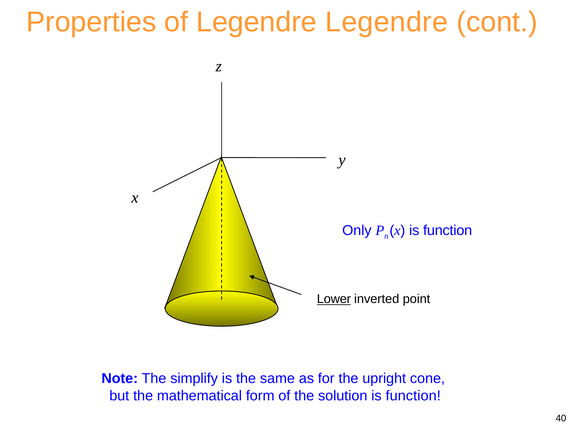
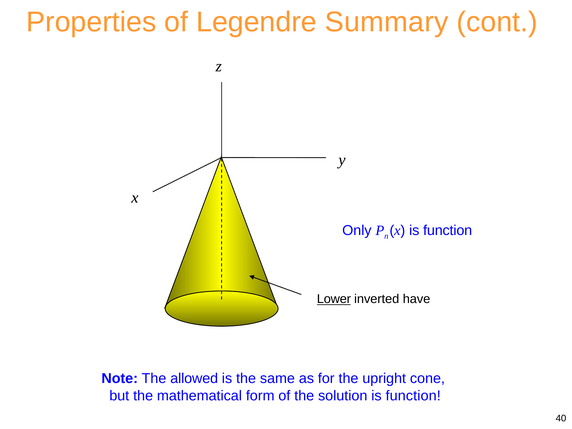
Legendre Legendre: Legendre -> Summary (387, 22)
point: point -> have (417, 299)
simplify: simplify -> allowed (194, 379)
